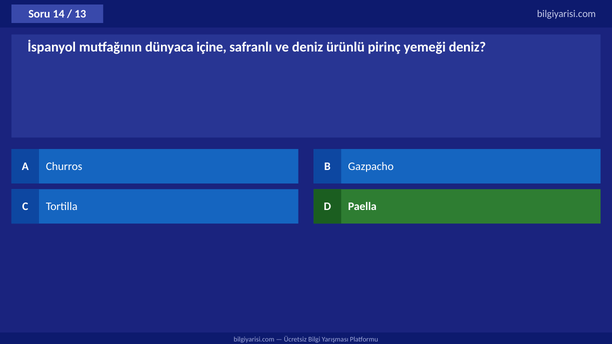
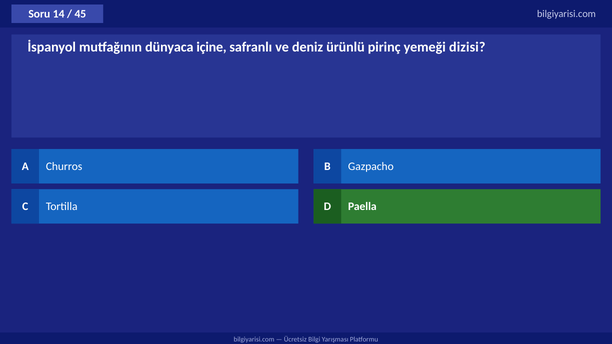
13: 13 -> 45 (80, 14)
yemeği deniz: deniz -> dizisi (467, 47)
